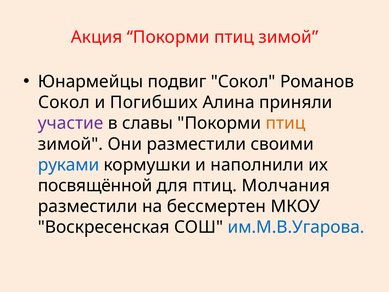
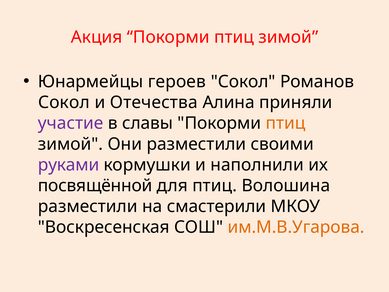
подвиг: подвиг -> героев (177, 82)
Погибших: Погибших -> Отечества (154, 102)
руками colour: blue -> purple (69, 165)
Молчания: Молчания -> Волошина (286, 185)
бессмертен: бессмертен -> смастерили (216, 206)
им.М.В.Угарова colour: blue -> orange (296, 227)
